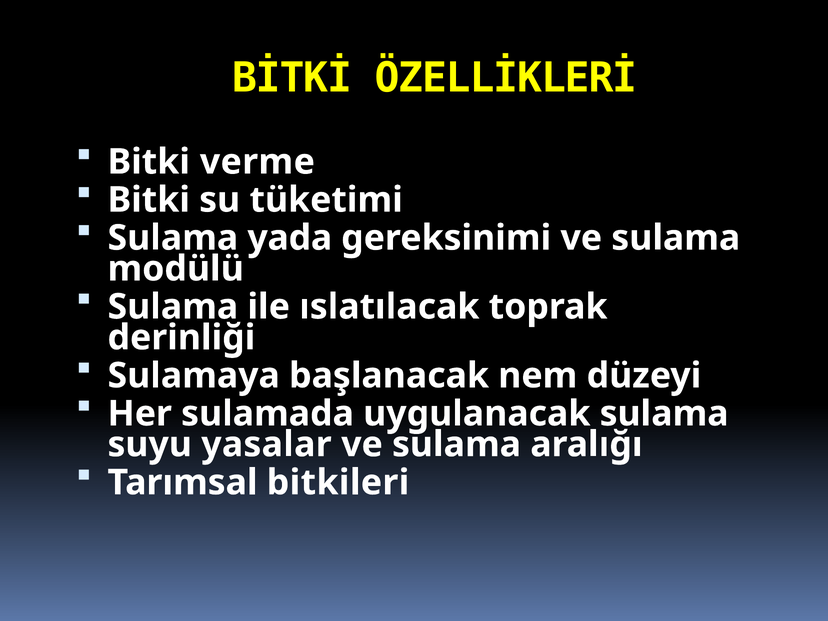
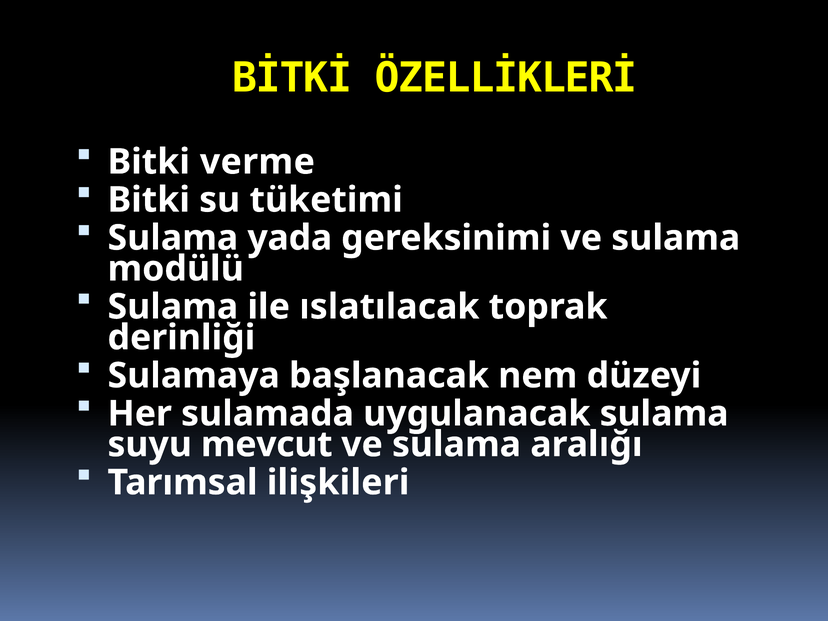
yasalar: yasalar -> mevcut (267, 444)
bitkileri: bitkileri -> ilişkileri (338, 483)
